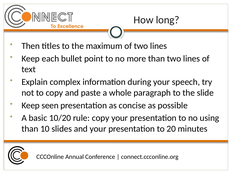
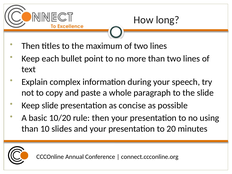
Keep seen: seen -> slide (50, 105)
rule copy: copy -> then (101, 118)
